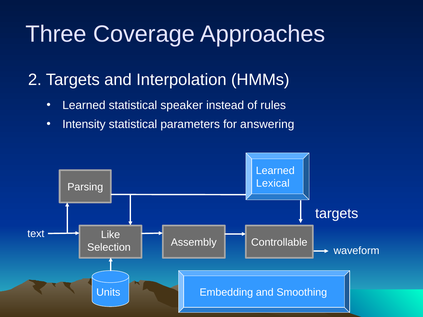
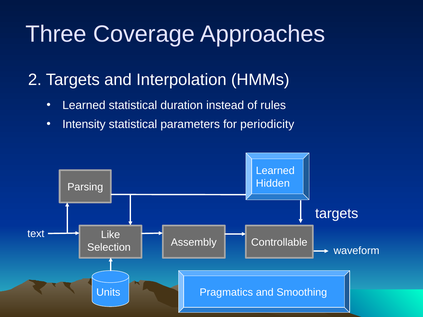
speaker: speaker -> duration (182, 105)
answering: answering -> periodicity (267, 125)
Lexical: Lexical -> Hidden (273, 184)
Embedding: Embedding -> Pragmatics (226, 293)
